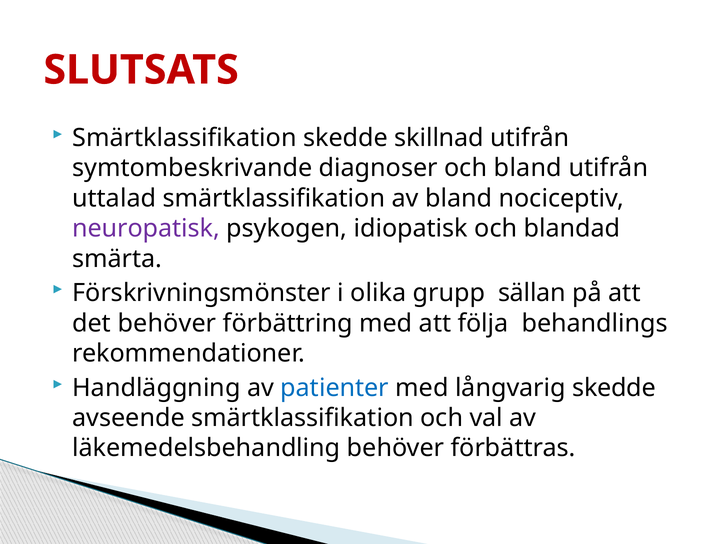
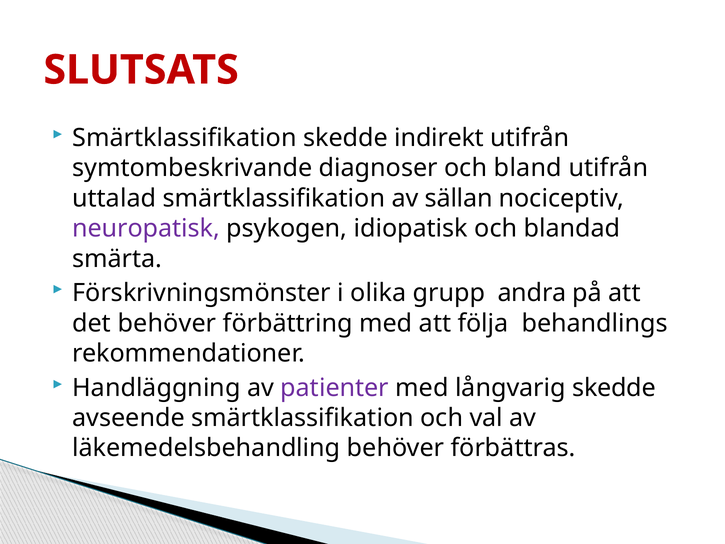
skillnad: skillnad -> indirekt (439, 138)
av bland: bland -> sällan (459, 198)
sällan: sällan -> andra (532, 293)
patienter colour: blue -> purple (335, 388)
